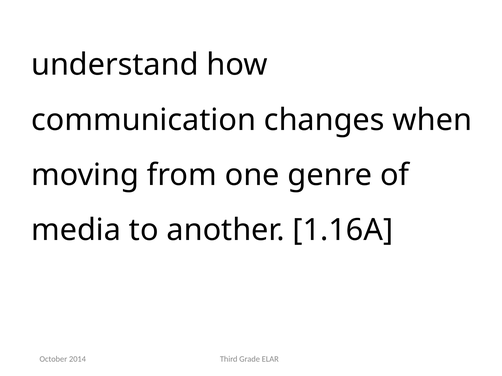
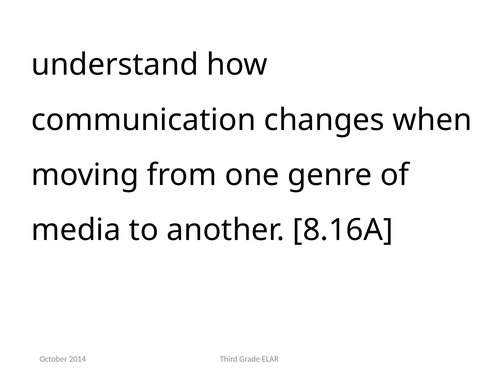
1.16A: 1.16A -> 8.16A (343, 231)
